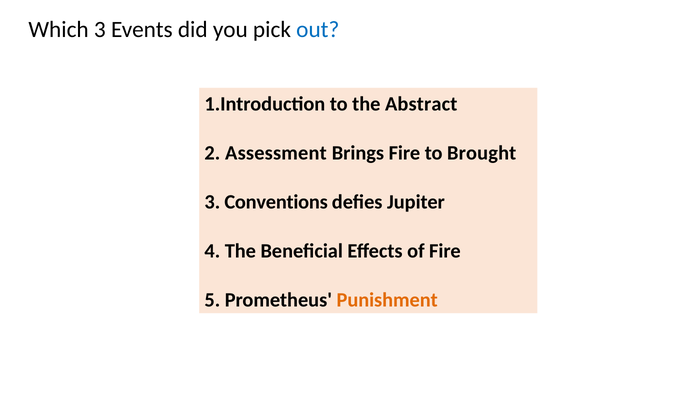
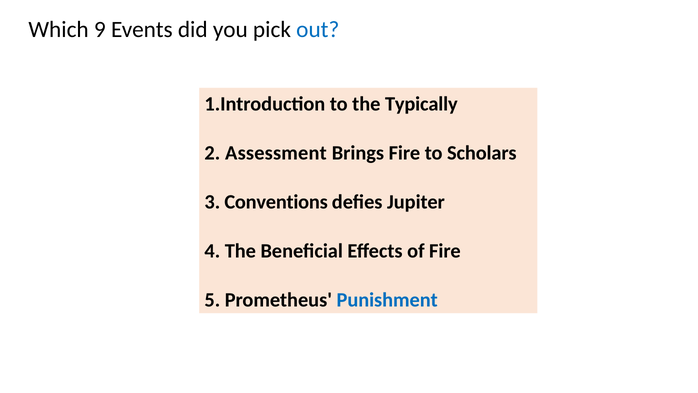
Which 3: 3 -> 9 (100, 30)
Abstract: Abstract -> Typically (421, 104)
Brought: Brought -> Scholars (482, 153)
Punishment colour: orange -> blue (387, 300)
